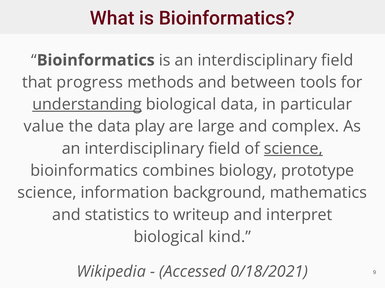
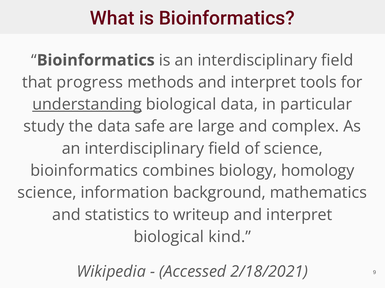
methods and between: between -> interpret (263, 83)
value: value -> study (44, 127)
play: play -> safe (150, 127)
science underline: present -> none (293, 149)
prototype: prototype -> homology (318, 171)
0/18/2021: 0/18/2021 -> 2/18/2021 (269, 272)
